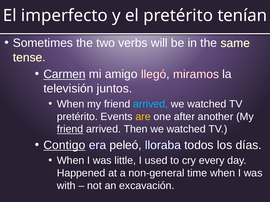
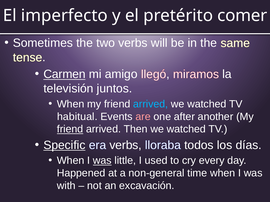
tenían: tenían -> comer (242, 15)
pretérito: pretérito -> habitual (77, 117)
are colour: yellow -> pink (143, 117)
Contigo: Contigo -> Specific (64, 145)
era peleó: peleó -> verbs (126, 145)
was underline: none -> present (102, 161)
